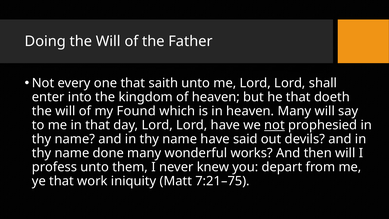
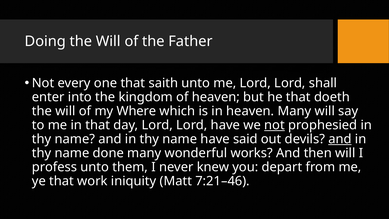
Found: Found -> Where (136, 111)
and underline: none -> present (340, 139)
7:21–75: 7:21–75 -> 7:21–46 (223, 181)
